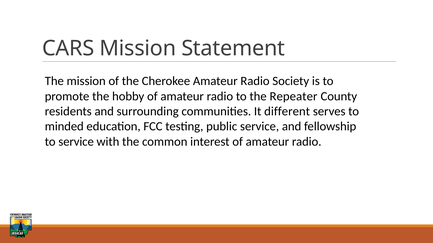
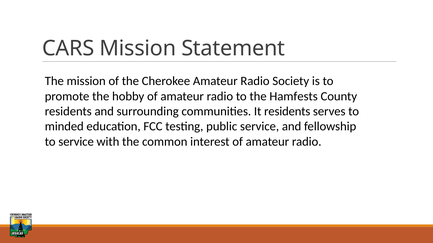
Repeater: Repeater -> Hamfests (294, 96)
It different: different -> residents (287, 112)
